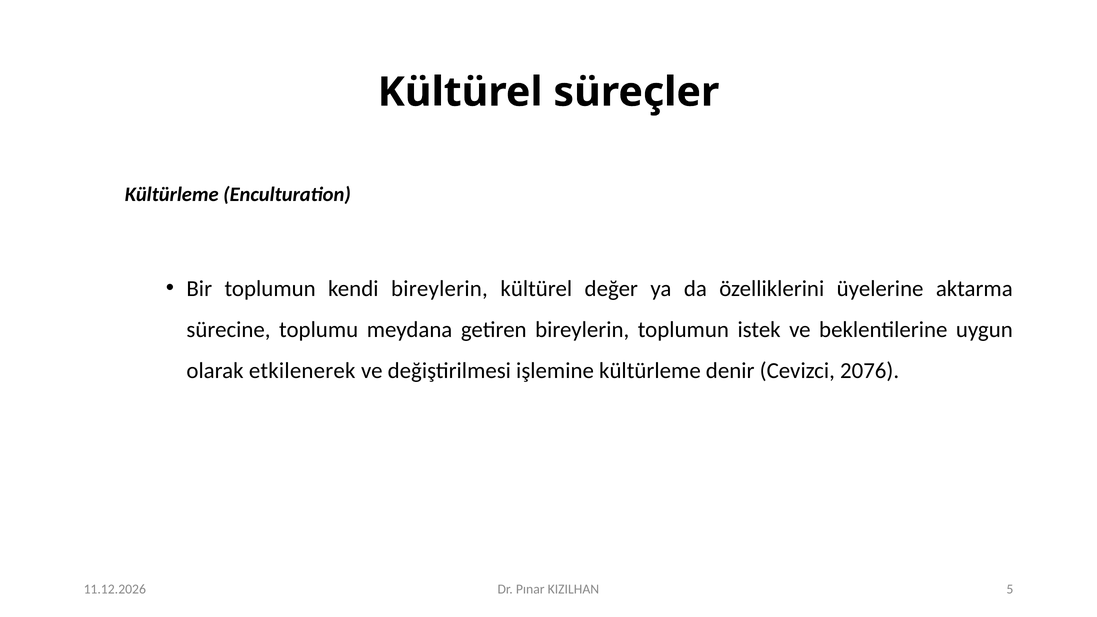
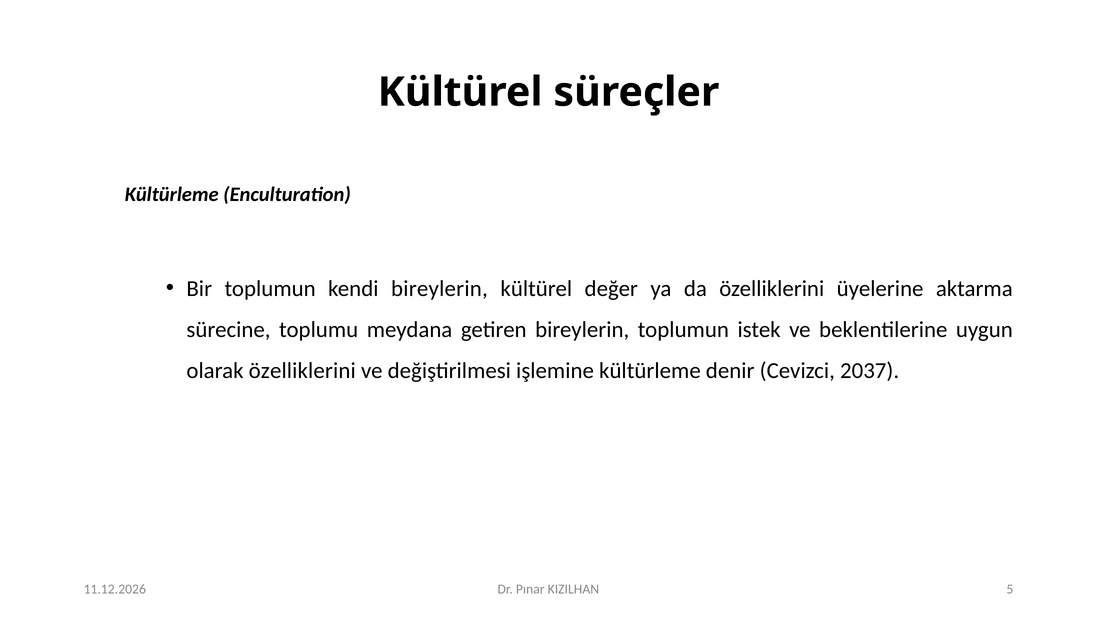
olarak etkilenerek: etkilenerek -> özelliklerini (302, 371)
2076: 2076 -> 2037 (870, 371)
